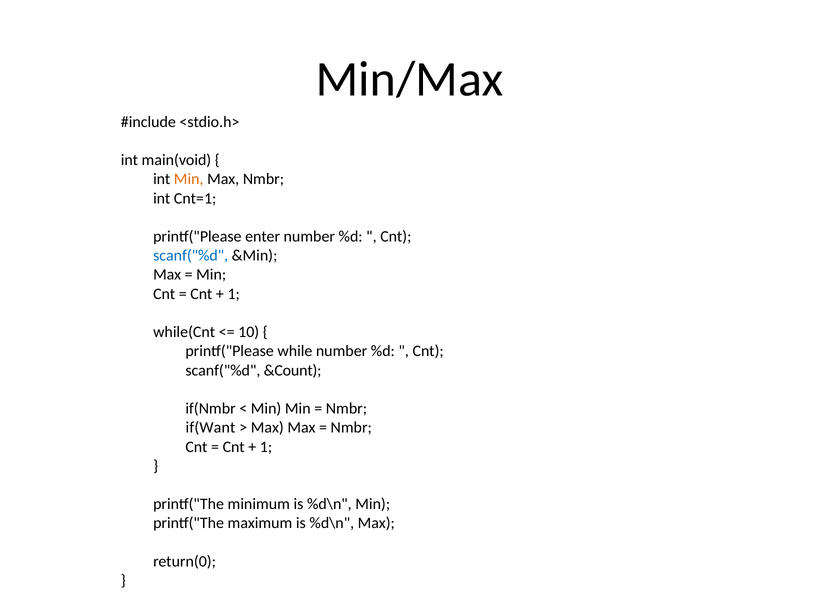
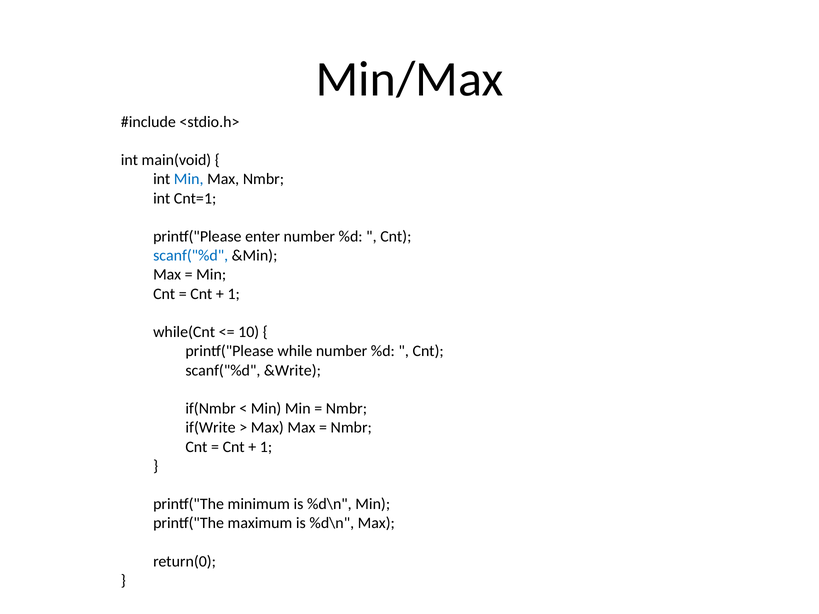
Min colour: orange -> blue (189, 179)
&Count: &Count -> &Write (292, 370)
if(Want: if(Want -> if(Write (211, 428)
